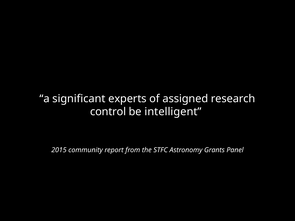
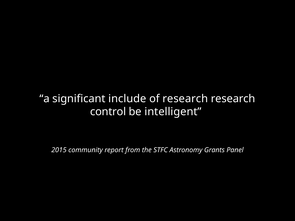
experts: experts -> include (127, 99)
of assigned: assigned -> research (185, 99)
